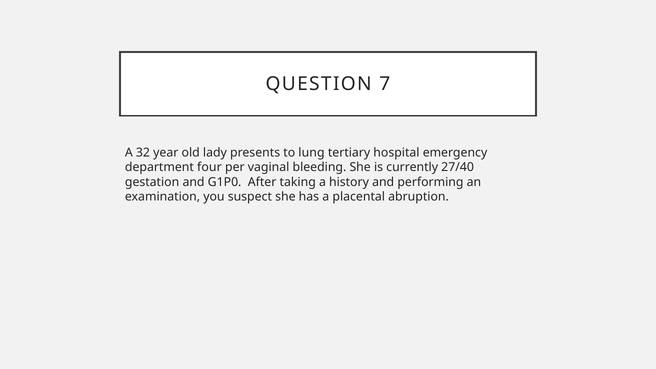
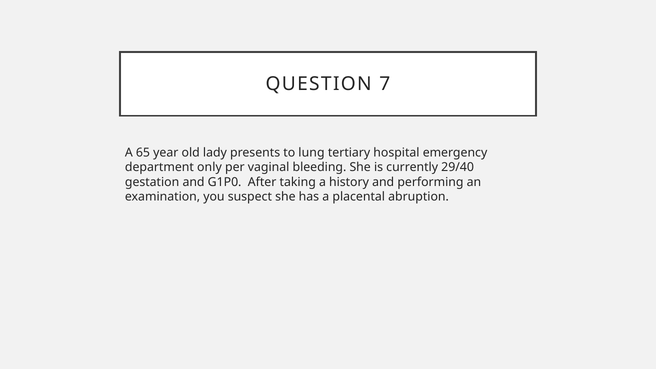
32: 32 -> 65 (143, 153)
four: four -> only (209, 167)
27/40: 27/40 -> 29/40 (458, 167)
